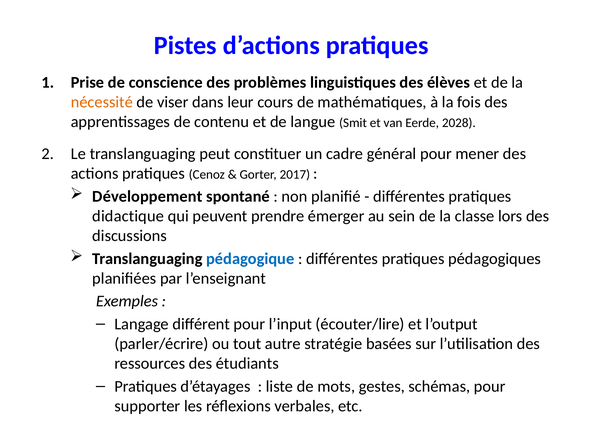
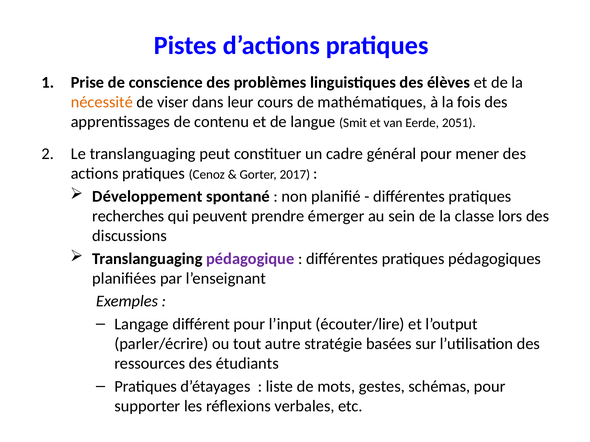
2028: 2028 -> 2051 (459, 123)
didactique: didactique -> recherches (128, 216)
pédagogique colour: blue -> purple (250, 259)
